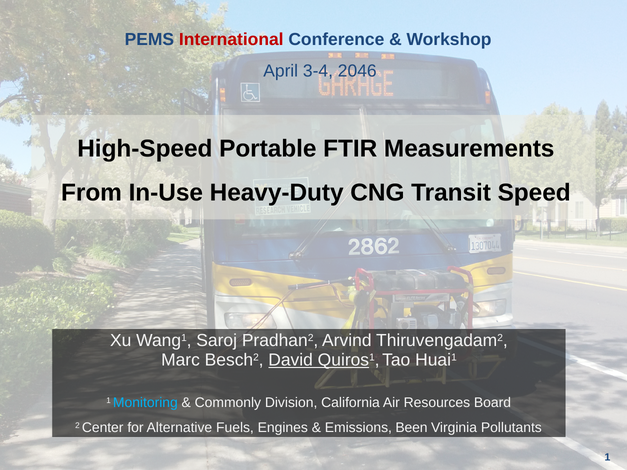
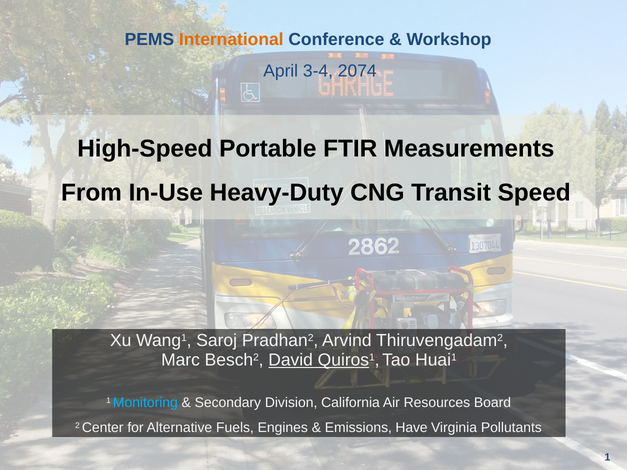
International colour: red -> orange (231, 40)
2046: 2046 -> 2074 (357, 71)
Commonly: Commonly -> Secondary (228, 403)
Been: Been -> Have (412, 428)
